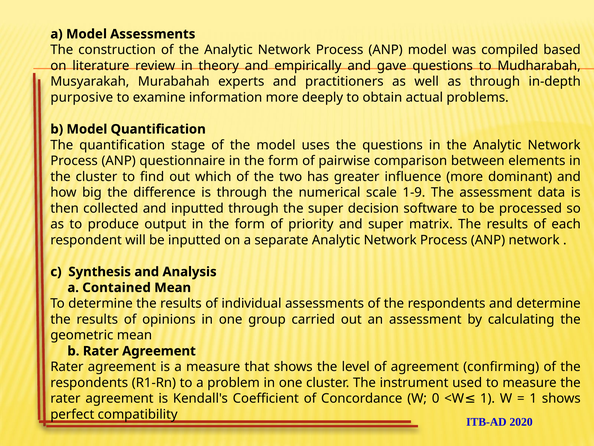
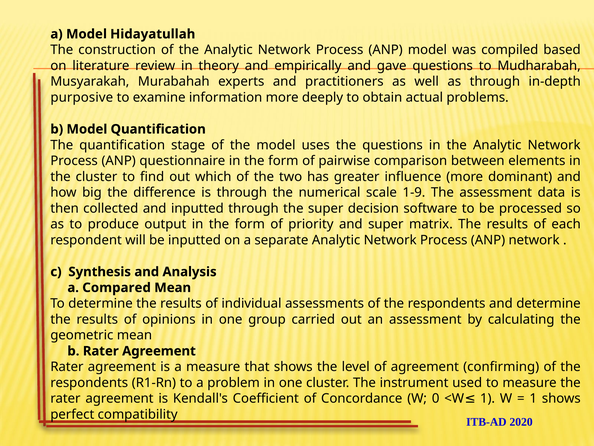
Model Assessments: Assessments -> Hidayatullah (153, 34)
Contained: Contained -> Compared (117, 287)
